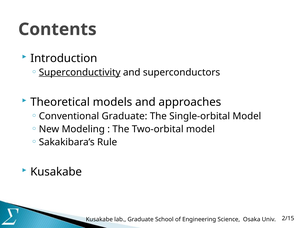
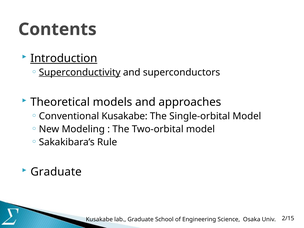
Introduction underline: none -> present (64, 58)
Conventional Graduate: Graduate -> Kusakabe (125, 116)
Kusakabe: Kusakabe -> Graduate (56, 172)
